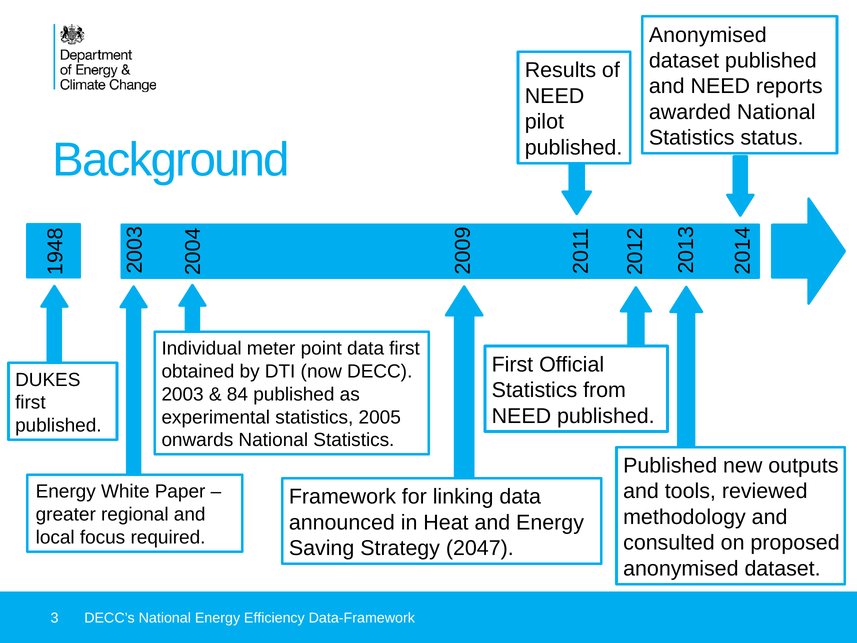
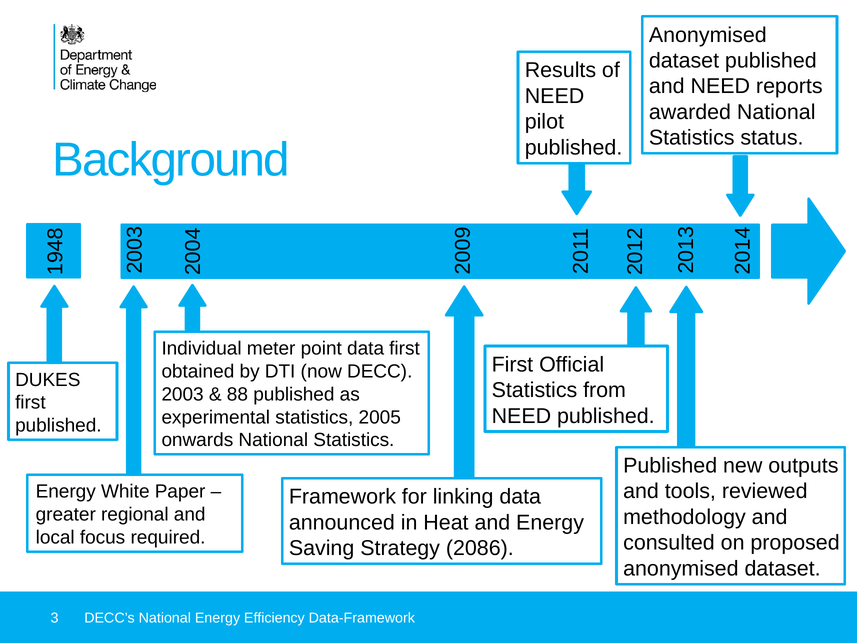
84: 84 -> 88 (237, 394)
2047: 2047 -> 2086 (480, 548)
